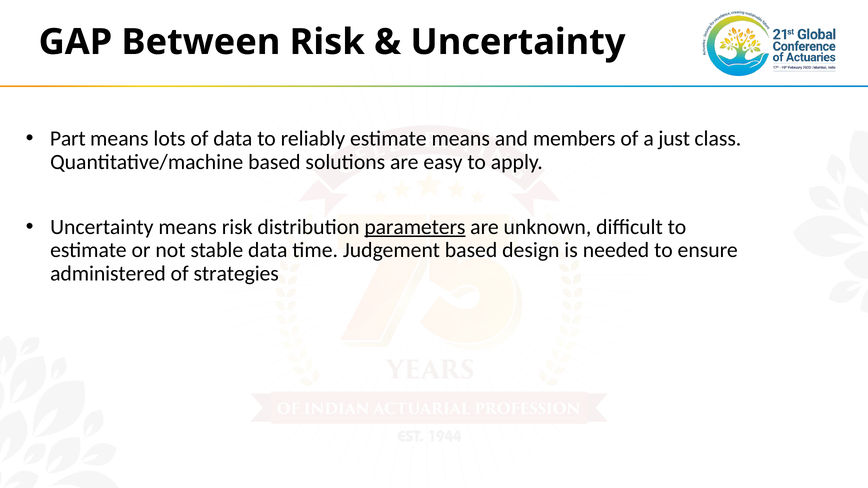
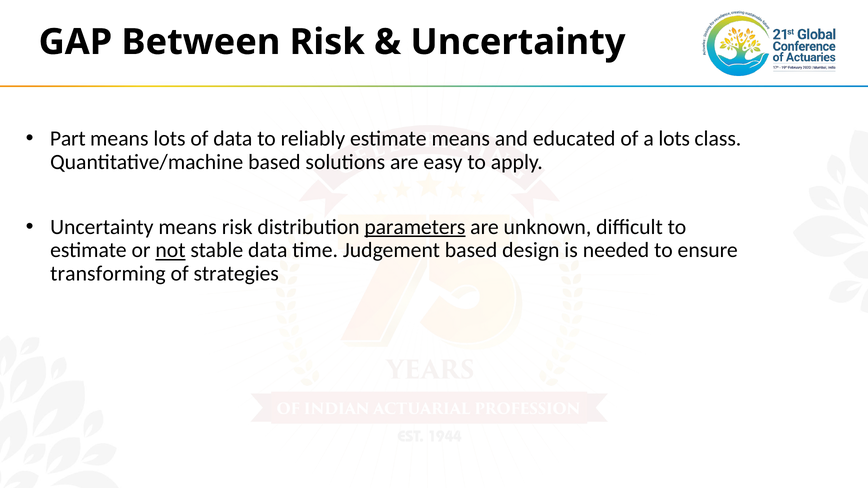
members: members -> educated (574, 139)
a just: just -> lots (674, 139)
not underline: none -> present (170, 250)
administered: administered -> transforming (108, 274)
